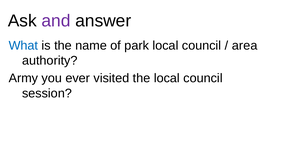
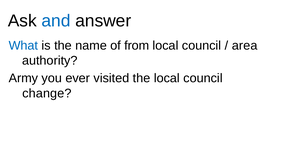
and colour: purple -> blue (56, 21)
park: park -> from (137, 46)
session: session -> change (47, 94)
